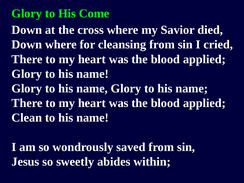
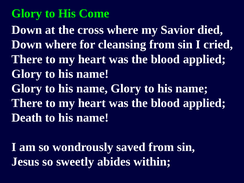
Clean: Clean -> Death (27, 118)
